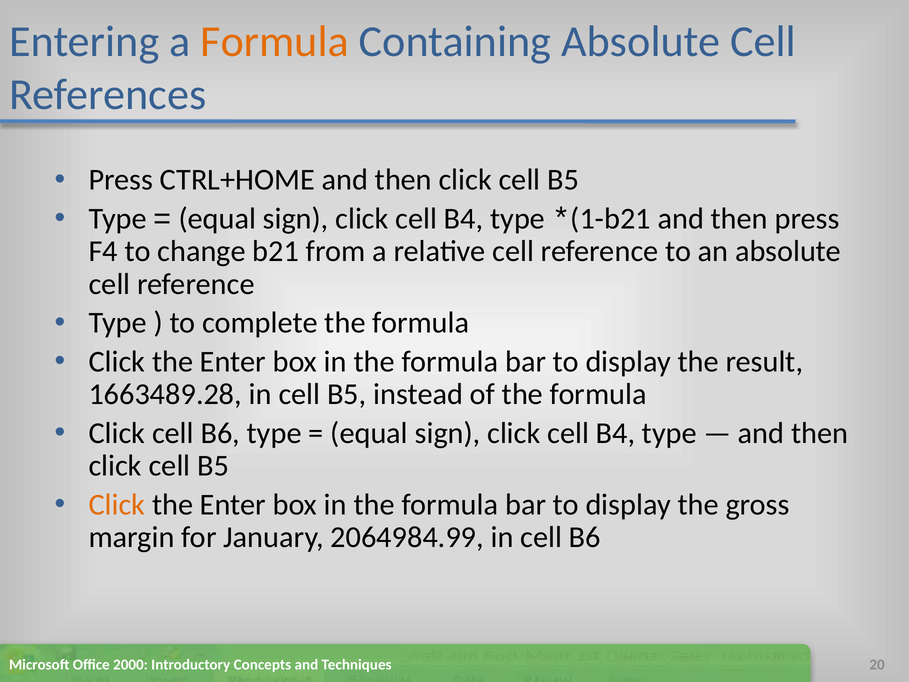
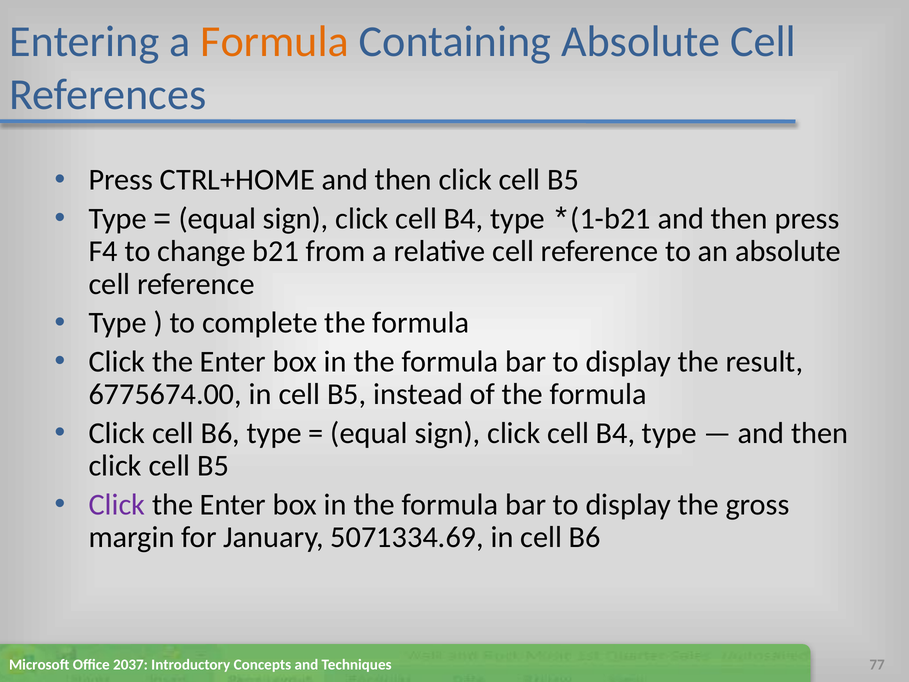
1663489.28: 1663489.28 -> 6775674.00 (165, 394)
Click colour: orange -> purple (117, 504)
2064984.99: 2064984.99 -> 5071334.69 (407, 537)
2000: 2000 -> 2037 (130, 664)
20: 20 -> 77 (877, 664)
